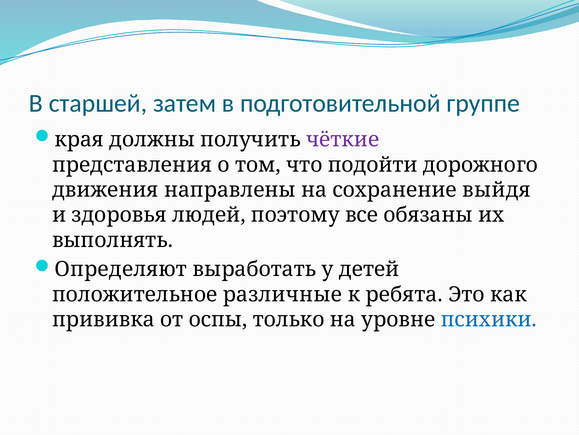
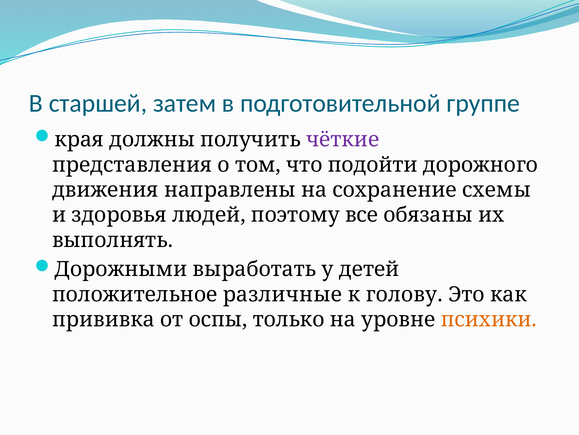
выйдя: выйдя -> схемы (496, 190)
Определяют: Определяют -> Дорожными (121, 269)
ребята: ребята -> голову (404, 294)
психики colour: blue -> orange (489, 319)
